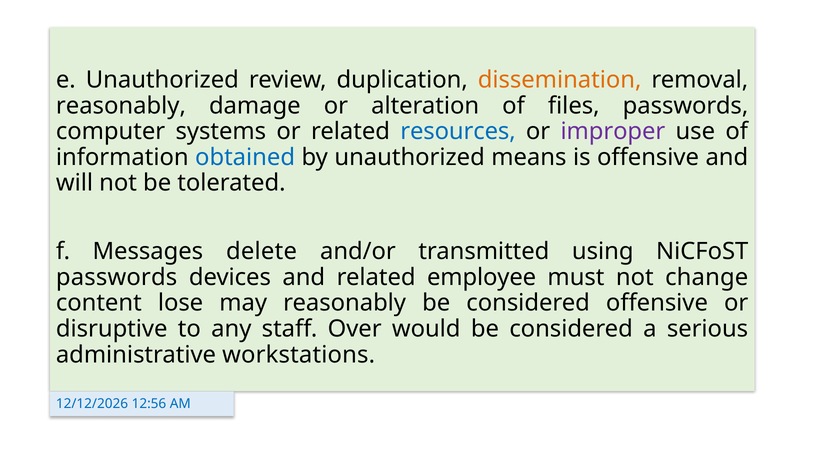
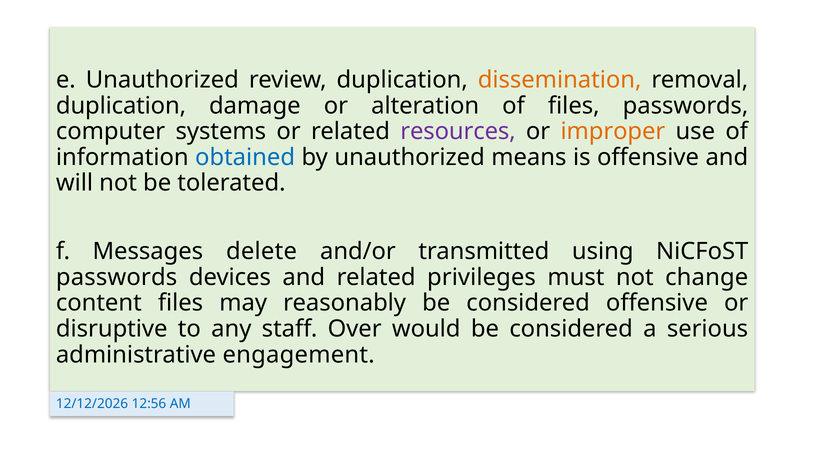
reasonably: reasonably -> duplication (121, 106)
resources colour: blue -> purple (458, 131)
improper colour: purple -> orange (613, 131)
employee: employee -> privileges (481, 277)
content lose: lose -> files (181, 303)
workstations: workstations -> engagement (299, 354)
